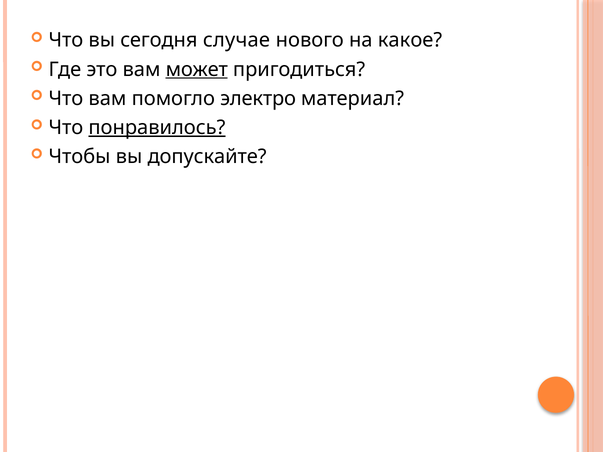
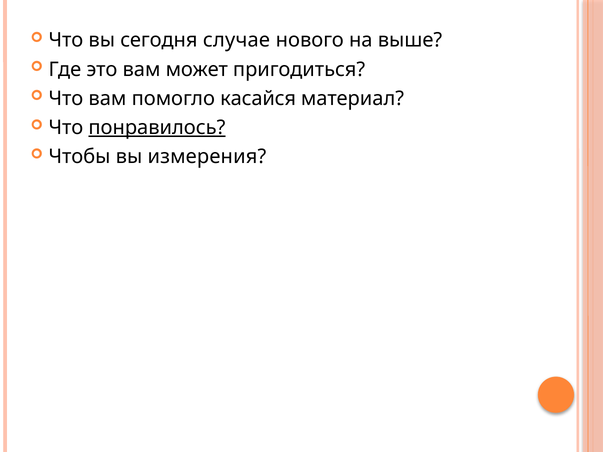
какое: какое -> выше (410, 40)
может underline: present -> none (197, 69)
электро: электро -> касайся (258, 99)
допускайте: допускайте -> измерения (207, 157)
